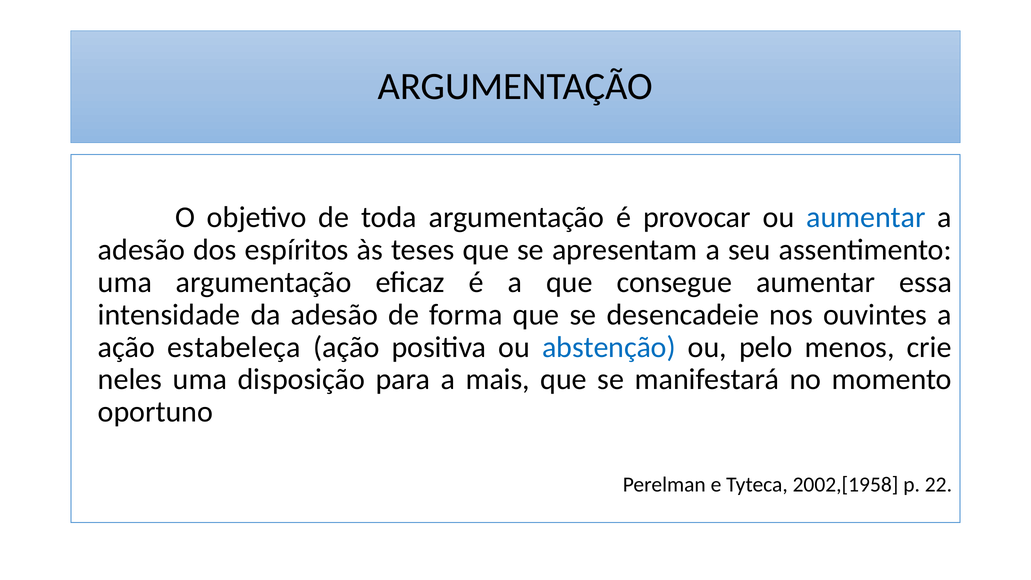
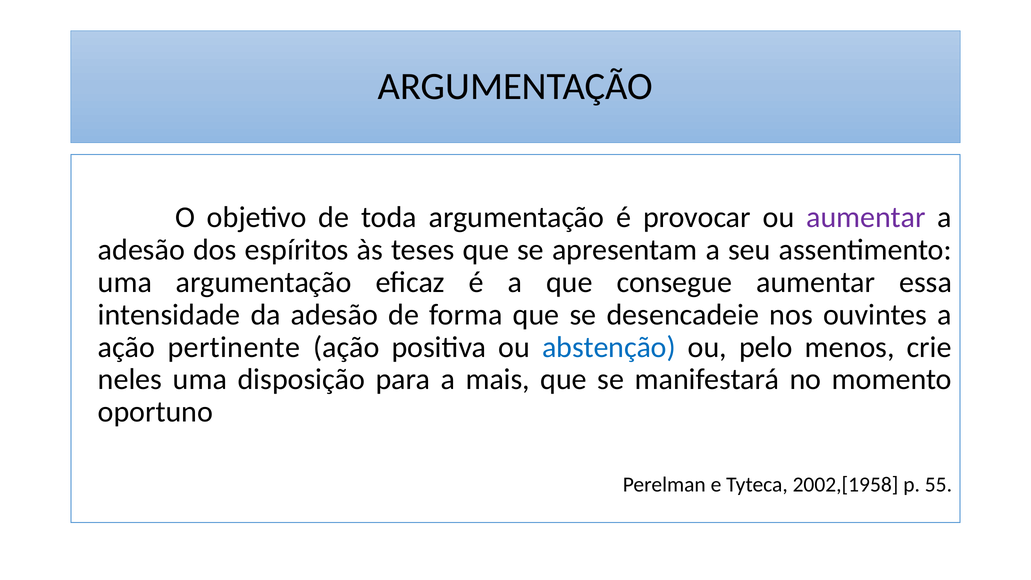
aumentar colour: blue -> purple (866, 217)
estabeleça: estabeleça -> pertinente (234, 347)
22: 22 -> 55 (938, 485)
